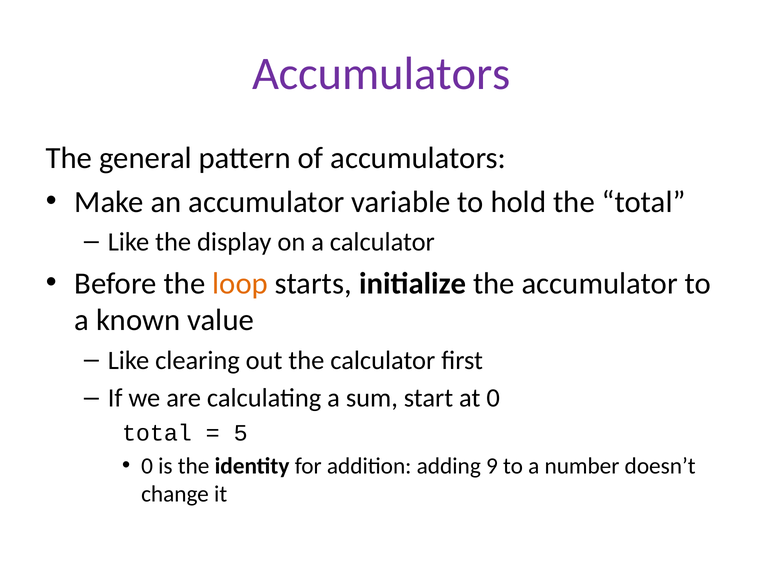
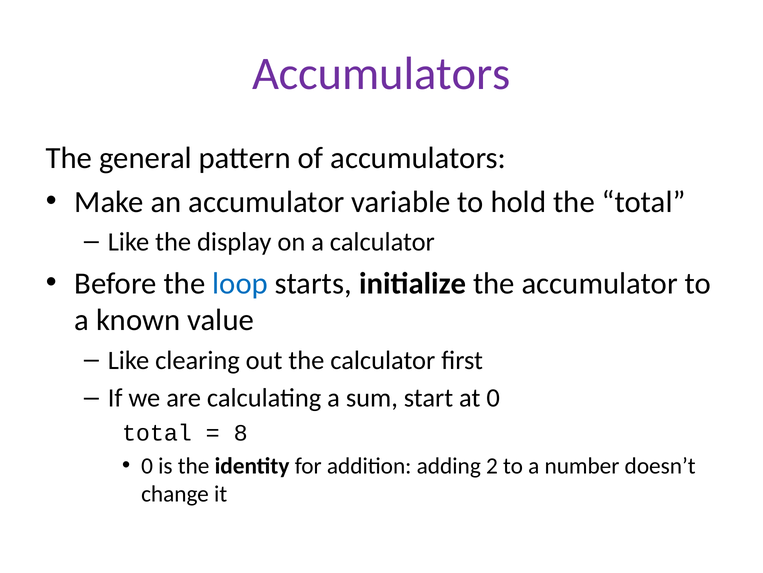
loop colour: orange -> blue (240, 283)
5: 5 -> 8 (241, 432)
9: 9 -> 2 (492, 465)
